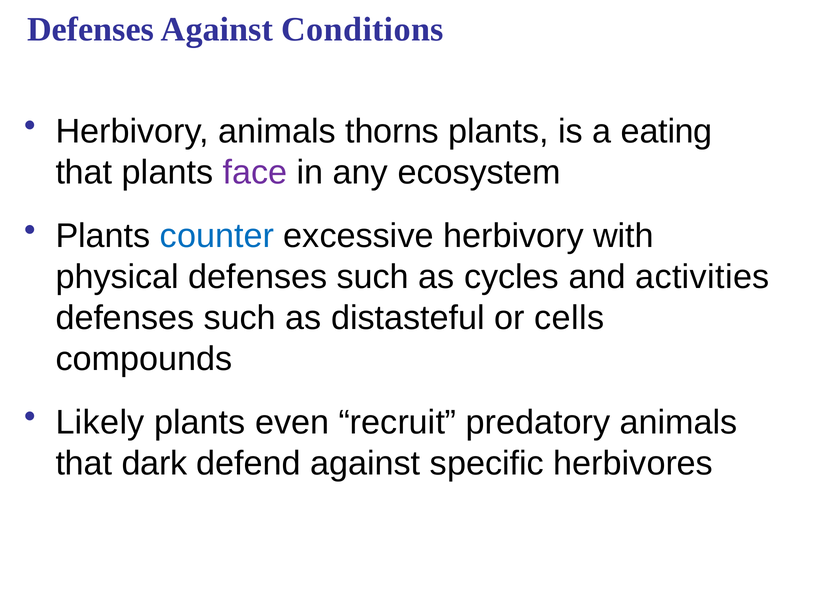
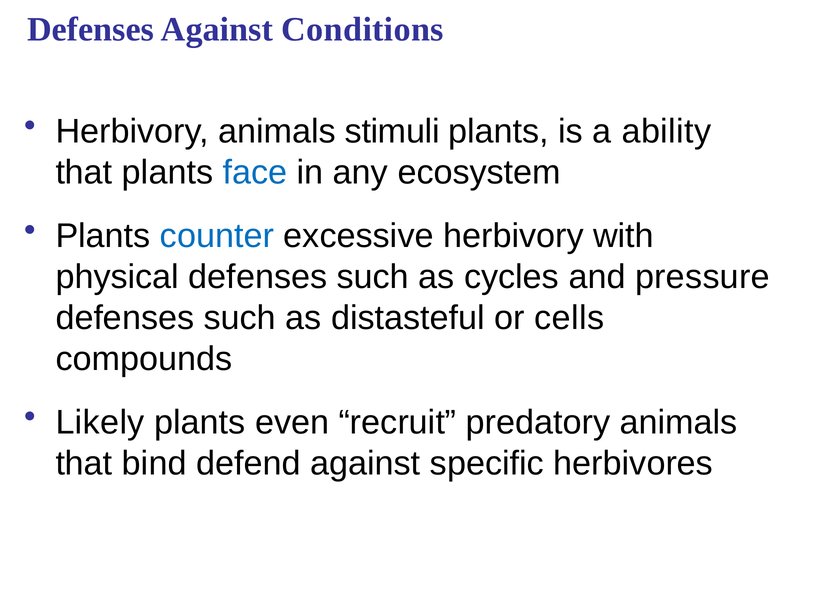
thorns: thorns -> stimuli (392, 131)
eating: eating -> ability (666, 131)
face colour: purple -> blue (255, 172)
activities: activities -> pressure (702, 277)
dark: dark -> bind (154, 463)
